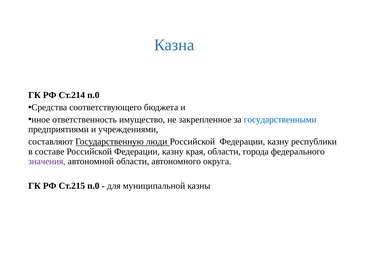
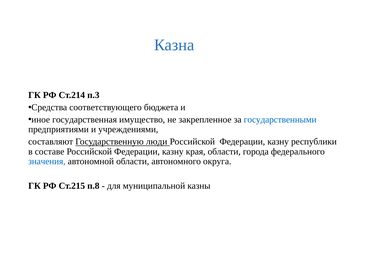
Ст.214 п.0: п.0 -> п.3 (93, 95)
ответственность: ответственность -> государственная (85, 120)
значения colour: purple -> blue (47, 162)
Ст.215 п.0: п.0 -> п.8 (93, 186)
